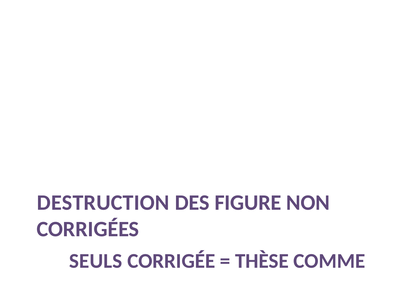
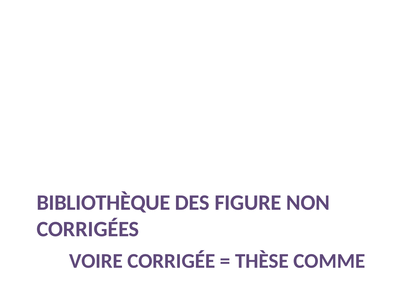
DESTRUCTION: DESTRUCTION -> BIBLIOTHÈQUE (103, 203)
SEULS: SEULS -> VOIRE (96, 261)
